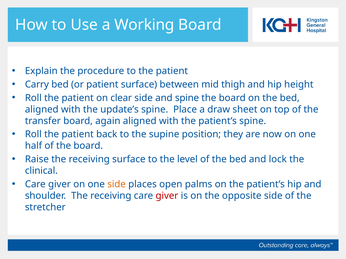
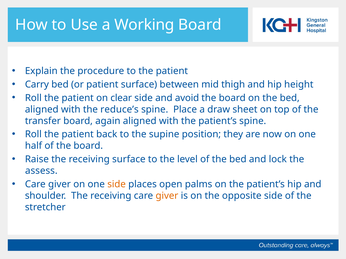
and spine: spine -> avoid (187, 98)
update’s: update’s -> reduce’s (119, 110)
clinical: clinical -> assess (41, 171)
giver colour: red -> orange (167, 196)
